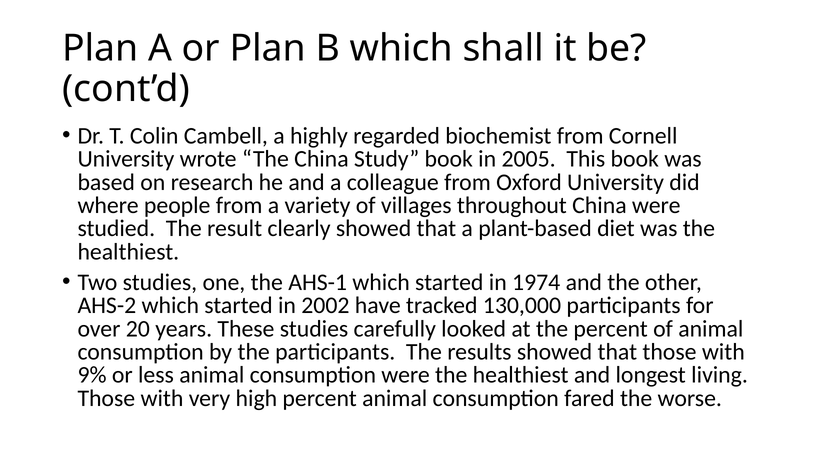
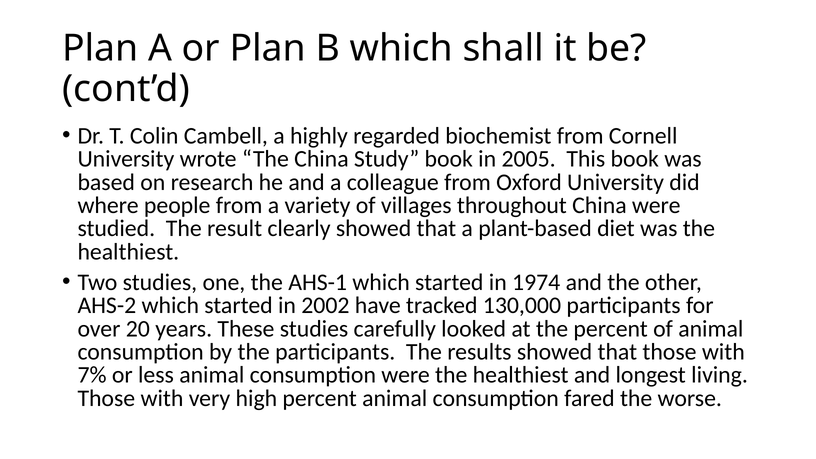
9%: 9% -> 7% (92, 375)
